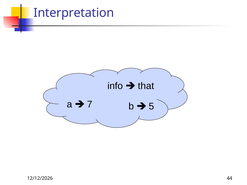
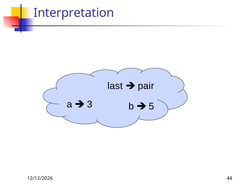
info: info -> last (115, 86)
that: that -> pair (146, 86)
7: 7 -> 3 (90, 104)
